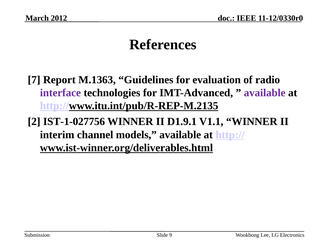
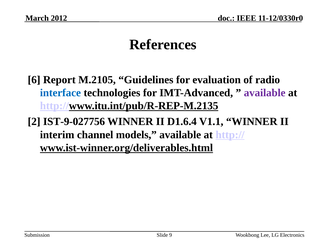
7: 7 -> 6 (34, 80)
M.1363: M.1363 -> M.2105 (97, 80)
interface colour: purple -> blue (60, 93)
IST-1-027756: IST-1-027756 -> IST-9-027756 (74, 121)
D1.9.1: D1.9.1 -> D1.6.4 (182, 121)
